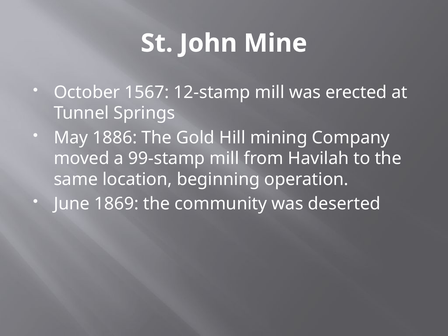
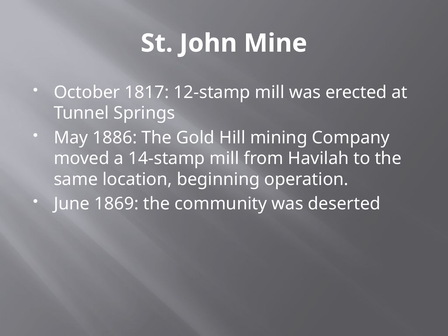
1567: 1567 -> 1817 (147, 92)
99-stamp: 99-stamp -> 14-stamp (167, 159)
